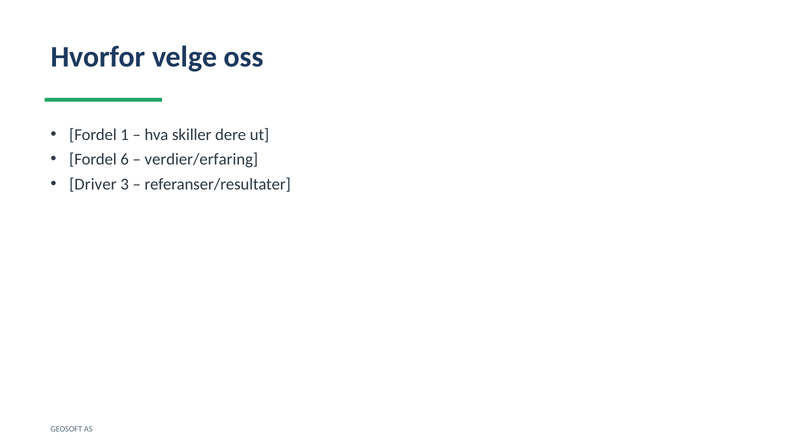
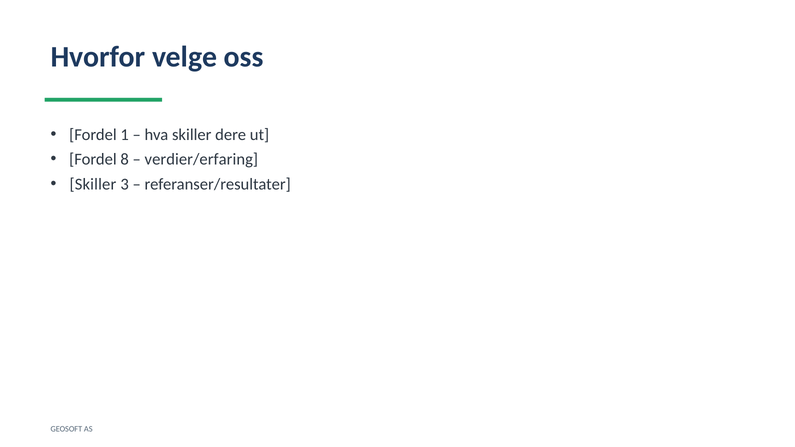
6: 6 -> 8 (125, 160)
Driver: Driver -> Skiller (93, 184)
